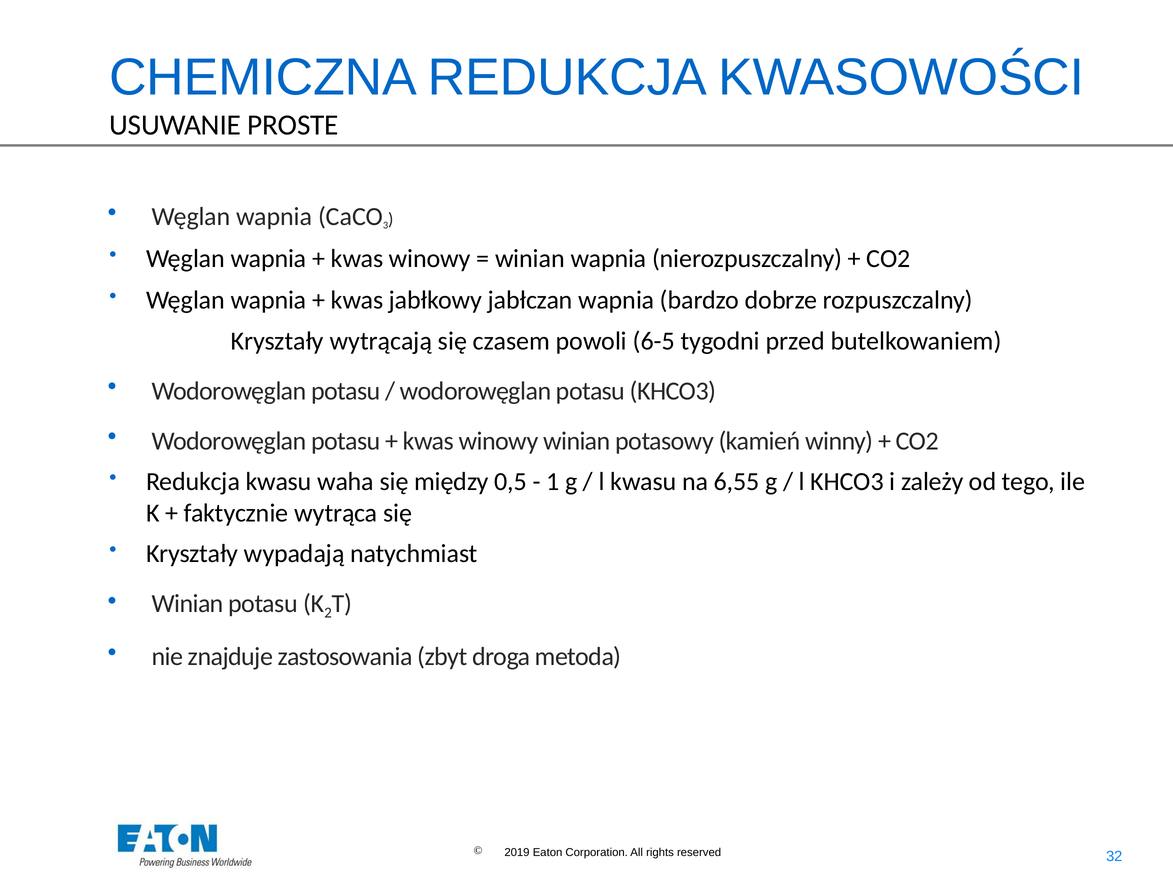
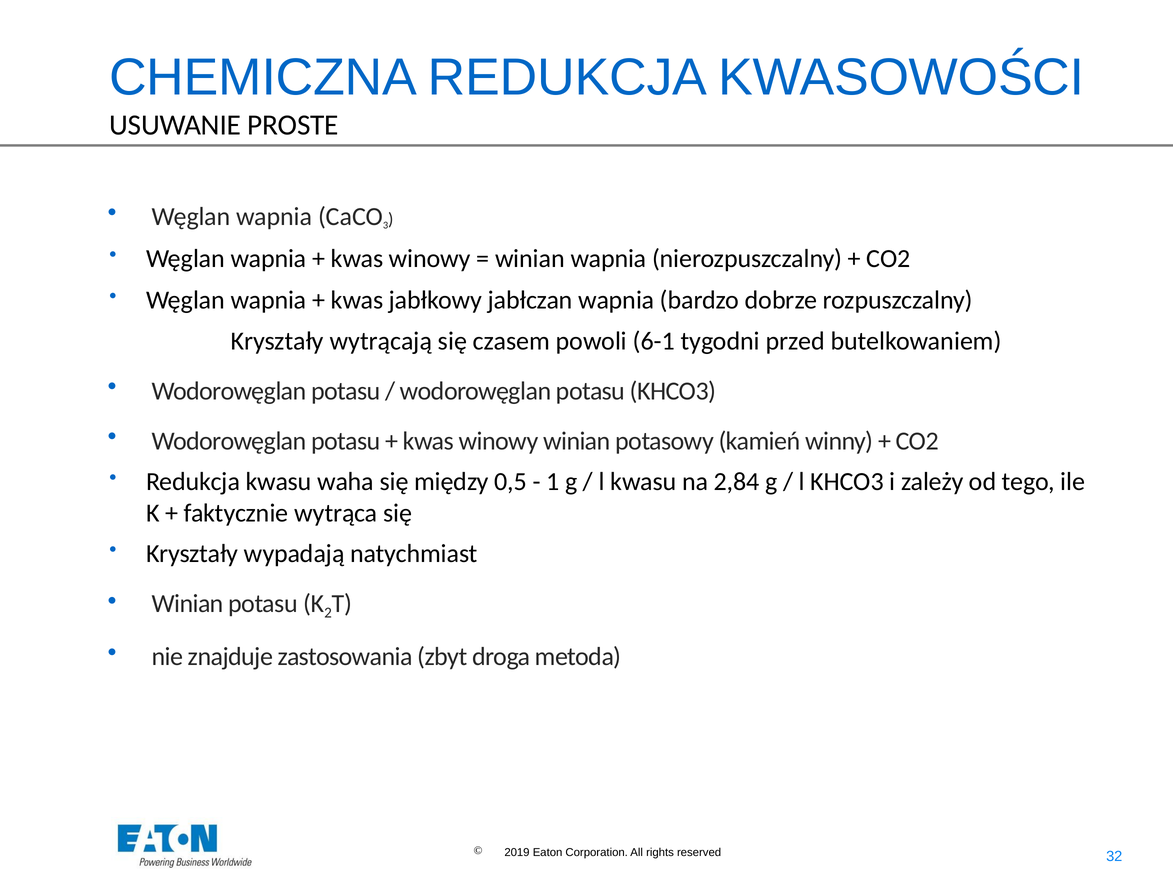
6-5: 6-5 -> 6-1 (654, 341)
6,55: 6,55 -> 2,84 (737, 482)
